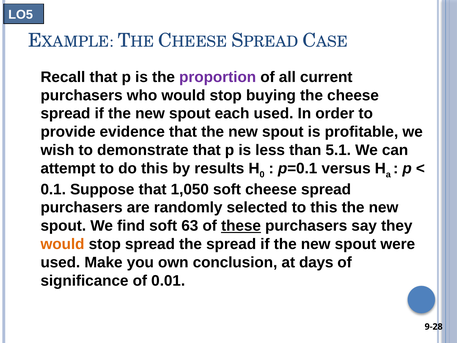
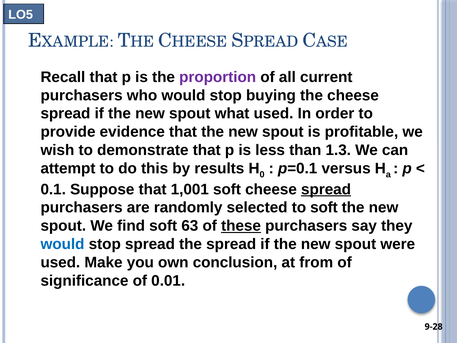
each: each -> what (232, 114)
5.1: 5.1 -> 1.3 (338, 150)
1,050: 1,050 -> 1,001 (190, 189)
spread underline: none -> present (326, 189)
to this: this -> soft (324, 207)
would colour: orange -> blue (62, 244)
days: days -> from (316, 262)
